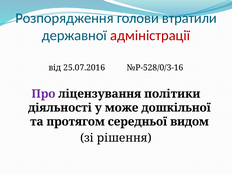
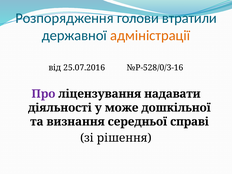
адміністрації colour: red -> orange (150, 35)
політики: політики -> надавати (172, 94)
протягом: протягом -> визнання (76, 122)
видом: видом -> справі (190, 122)
